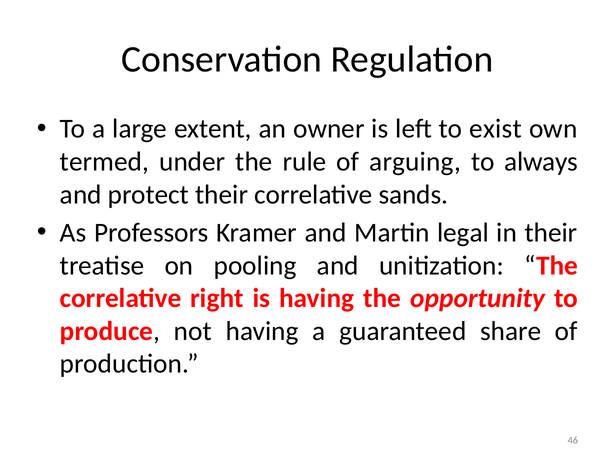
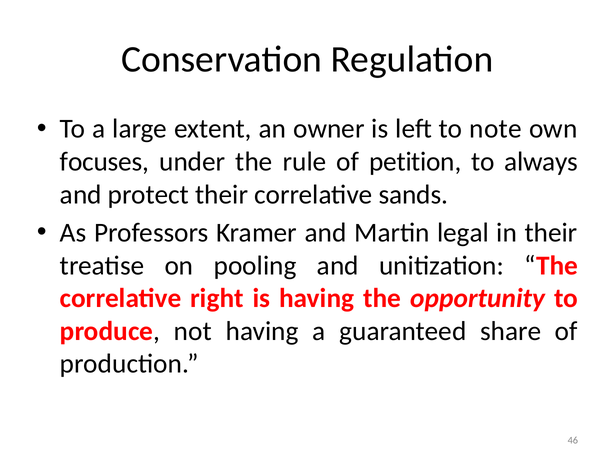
exist: exist -> note (496, 129)
termed: termed -> focuses (105, 162)
arguing: arguing -> petition (415, 162)
